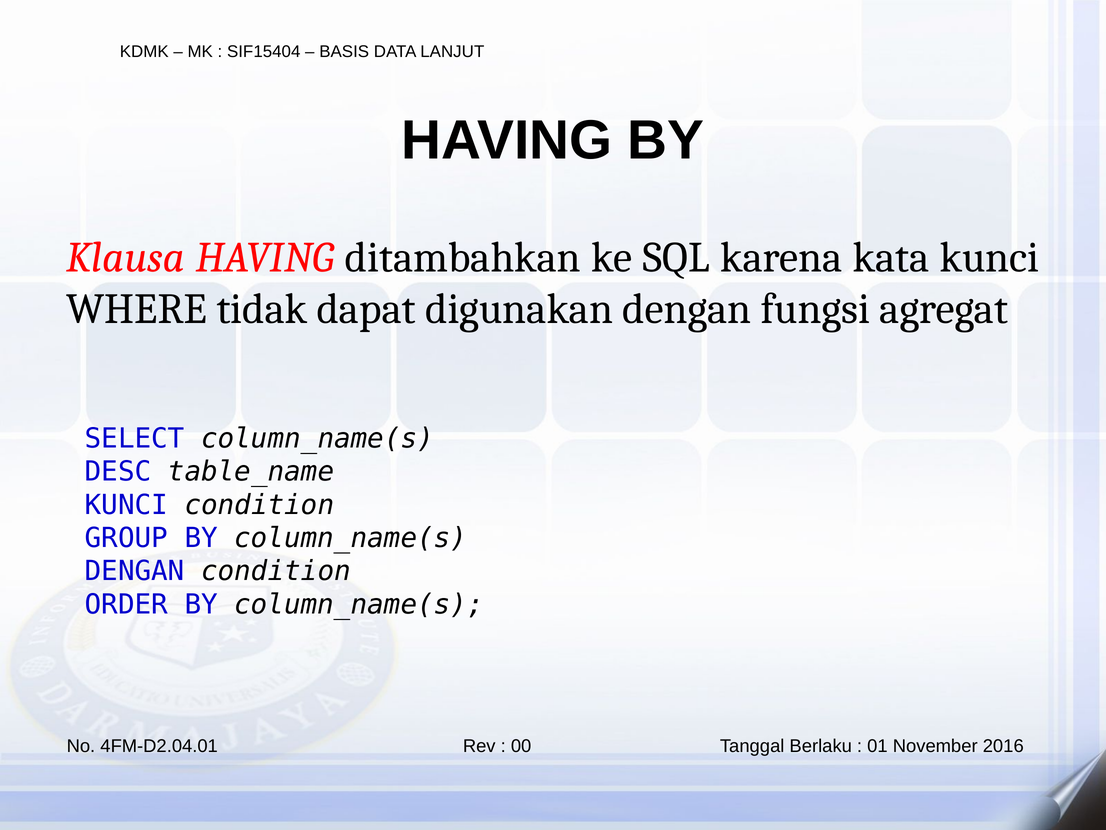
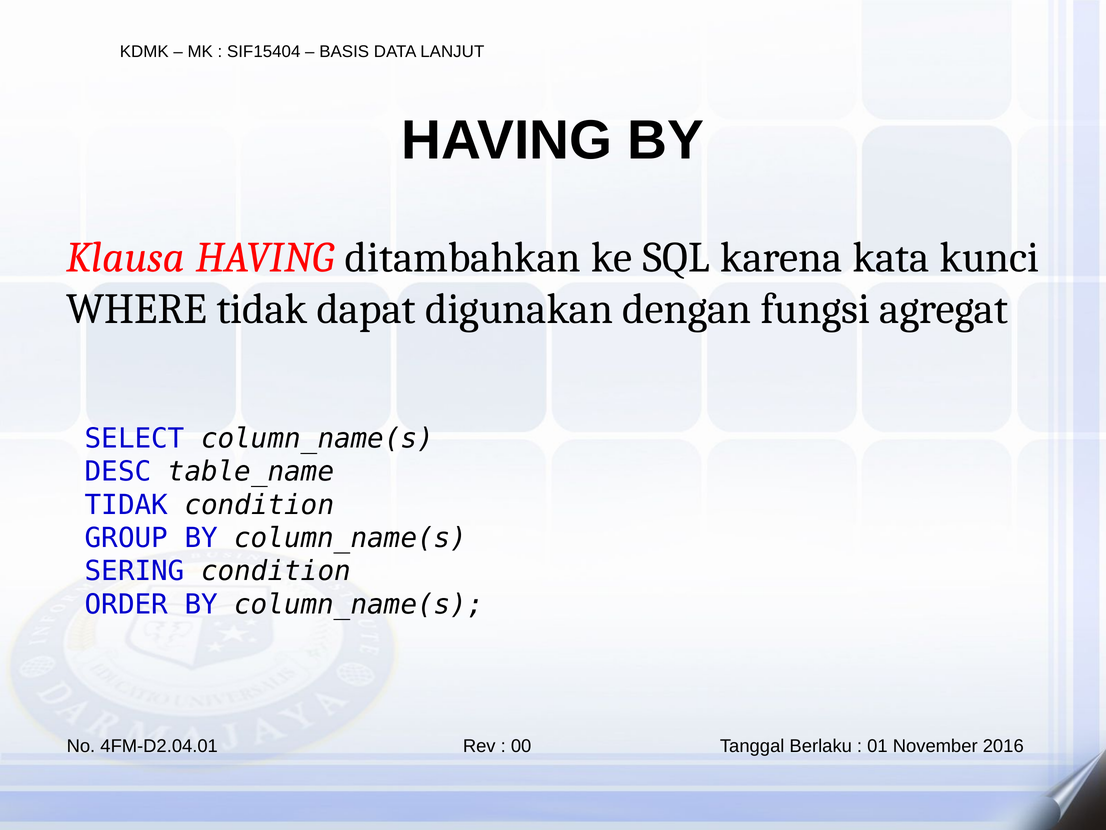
KUNCI: KUNCI -> TIDAK (126, 505)
DENGAN: DENGAN -> SERING (135, 571)
